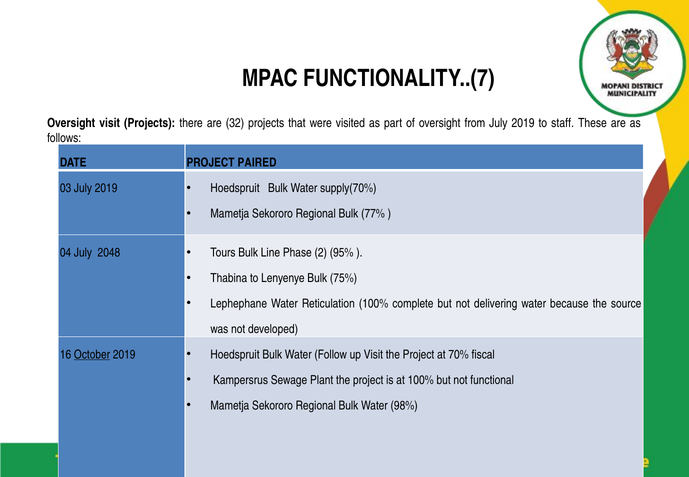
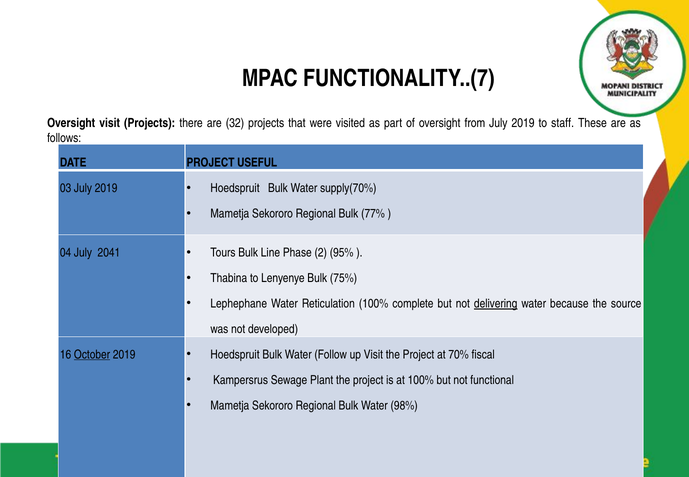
PAIRED: PAIRED -> USEFUL (257, 162)
2048: 2048 -> 2041 (109, 253)
delivering underline: none -> present (496, 304)
